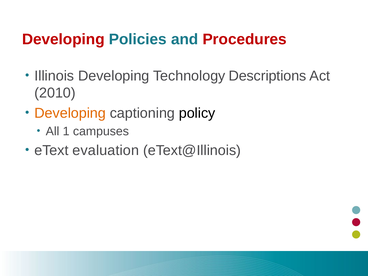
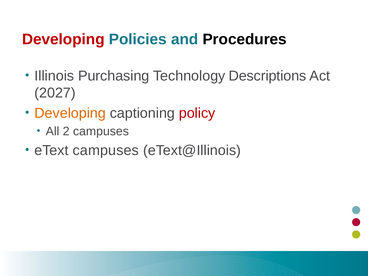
Procedures colour: red -> black (245, 39)
Illinois Developing: Developing -> Purchasing (114, 76)
2010: 2010 -> 2027 (55, 93)
policy colour: black -> red (197, 113)
1: 1 -> 2 (66, 131)
eText evaluation: evaluation -> campuses (106, 150)
